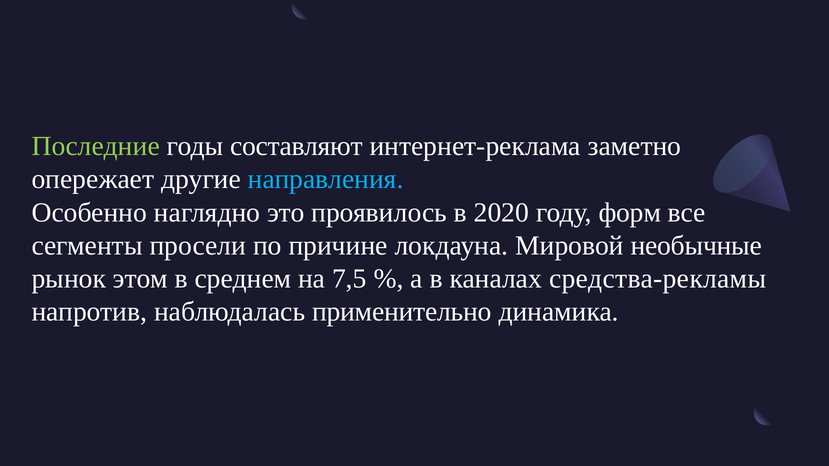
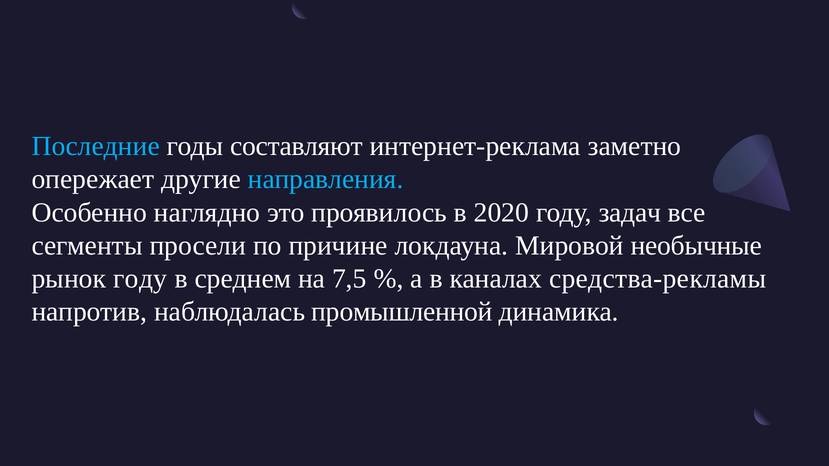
Последние colour: light green -> light blue (96, 146)
форм: форм -> задач (630, 213)
рынок этом: этом -> году (140, 279)
применительно: применительно -> промышленной (402, 312)
